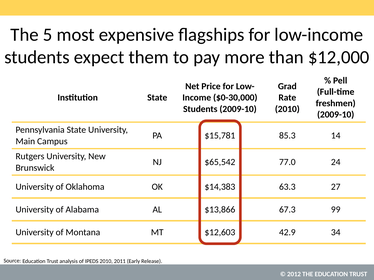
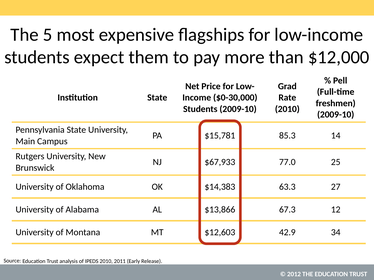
$65,542: $65,542 -> $67,933 (220, 162)
24: 24 -> 25 (336, 162)
99: 99 -> 12 (336, 210)
